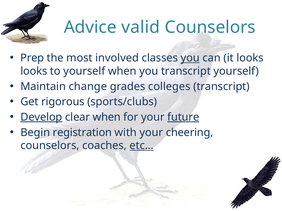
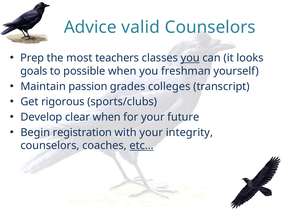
involved: involved -> teachers (117, 58)
looks: looks -> goals (34, 71)
to yourself: yourself -> possible (84, 71)
you transcript: transcript -> freshman (186, 71)
change: change -> passion (88, 87)
Develop underline: present -> none (41, 117)
future underline: present -> none (183, 117)
cheering: cheering -> integrity (189, 133)
